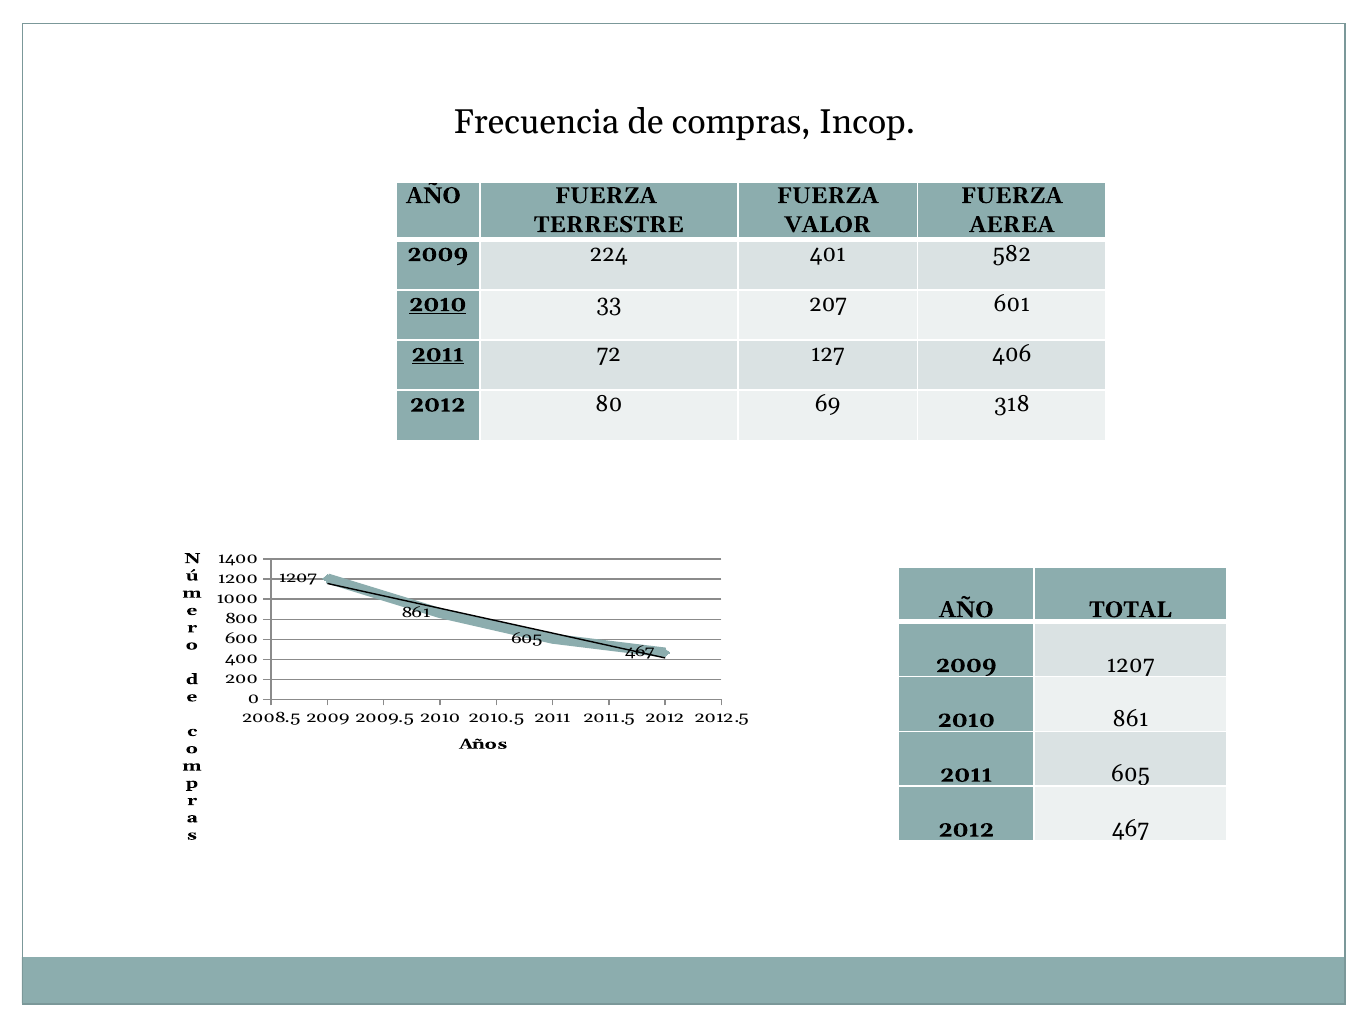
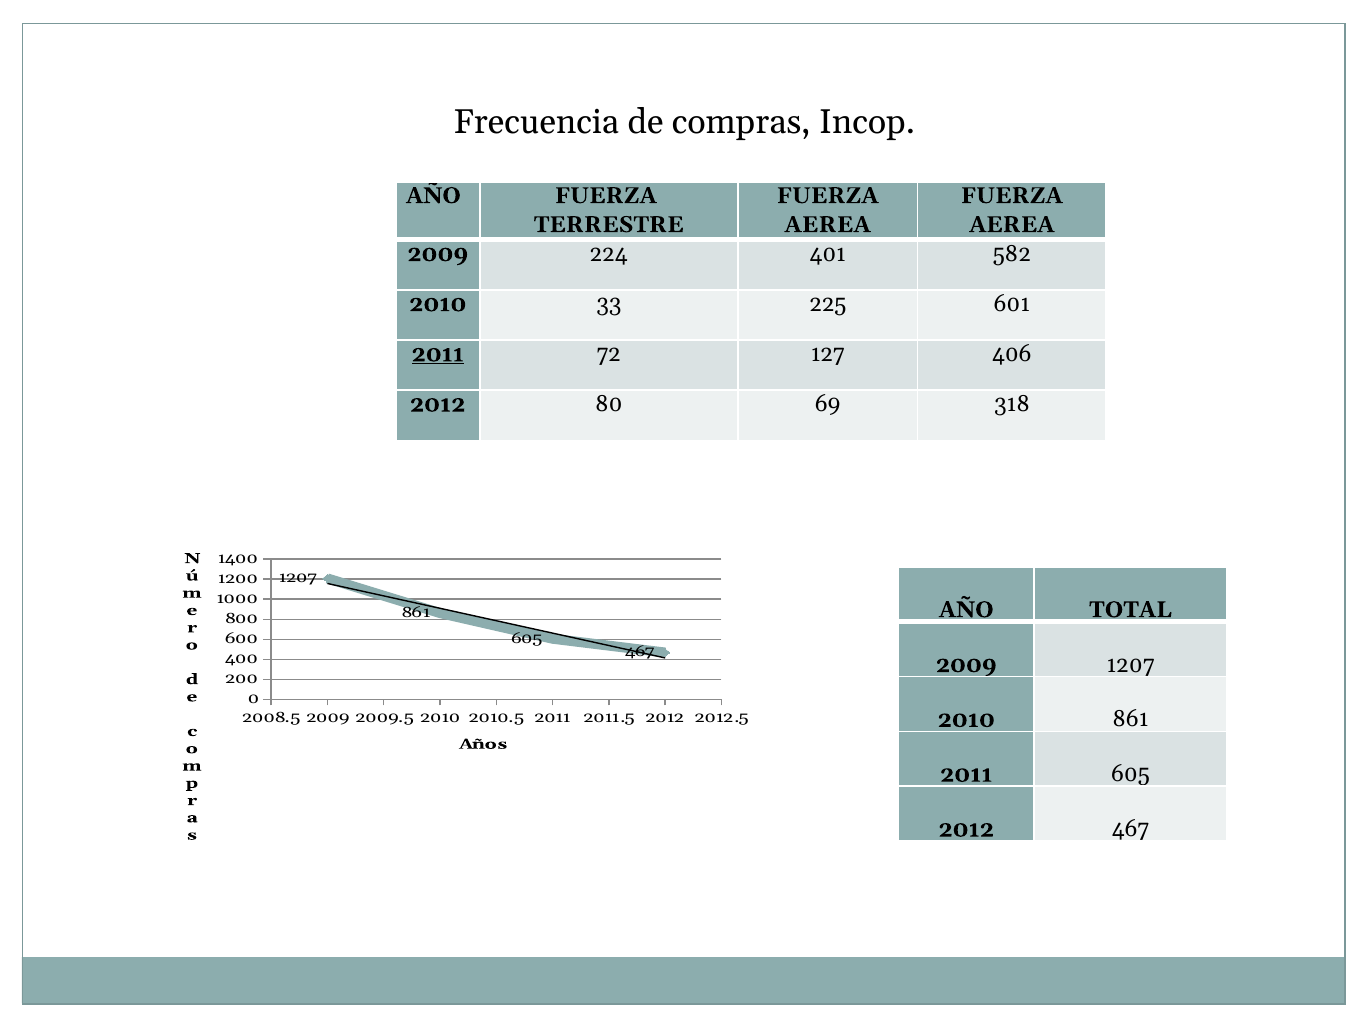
VALOR: VALOR -> AEREA (828, 225)
2010 underline: present -> none (438, 304)
207: 207 -> 225 (828, 304)
